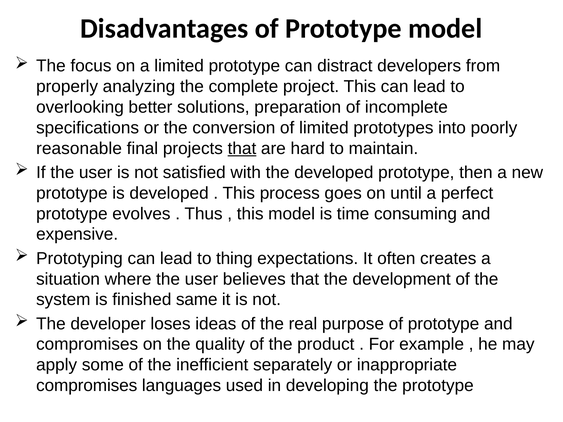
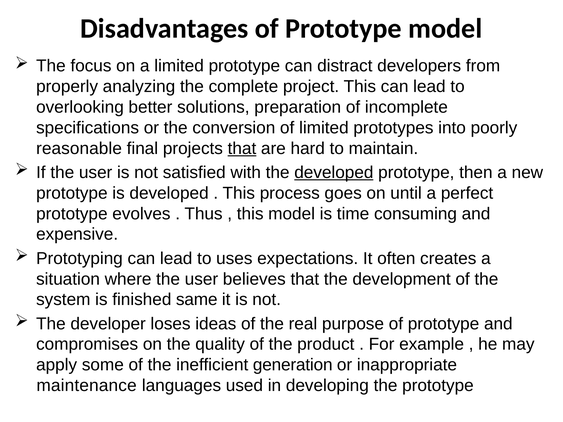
developed underline: none -> present (334, 173)
thing: thing -> uses (234, 259)
separately: separately -> generation (293, 365)
compromises: compromises -> maintenance (87, 386)
